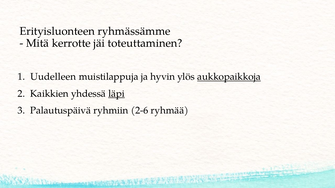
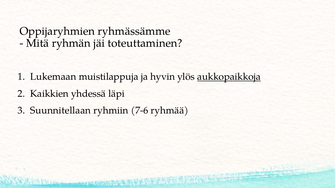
Erityisluonteen: Erityisluonteen -> Oppijaryhmien (57, 31)
kerrotte: kerrotte -> ryhmän (71, 43)
Uudelleen: Uudelleen -> Lukemaan (53, 77)
läpi underline: present -> none (116, 94)
Palautuspäivä: Palautuspäivä -> Suunnitellaan (61, 111)
2-6: 2-6 -> 7-6 (140, 111)
